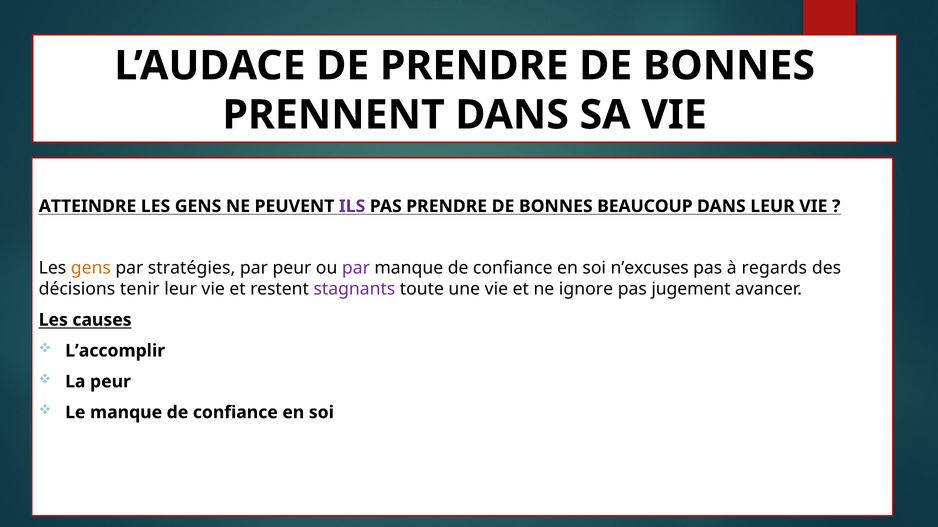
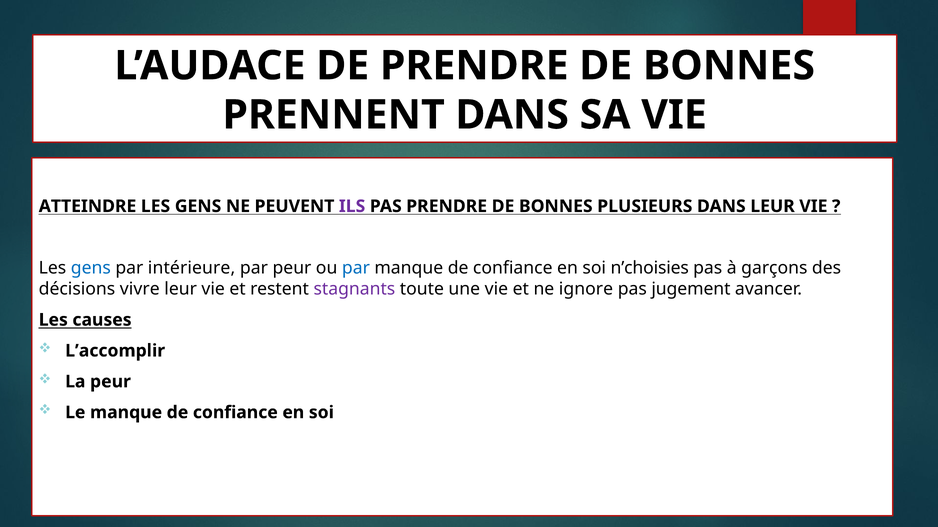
BEAUCOUP: BEAUCOUP -> PLUSIEURS (645, 206)
gens colour: orange -> blue (91, 268)
stratégies: stratégies -> intérieure (192, 268)
par colour: purple -> blue (356, 268)
n’excuses: n’excuses -> n’choisies (650, 268)
regards: regards -> garçons (774, 268)
tenir: tenir -> vivre (140, 289)
